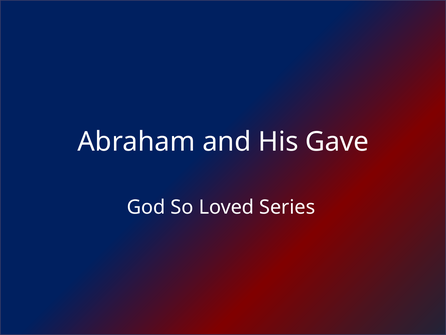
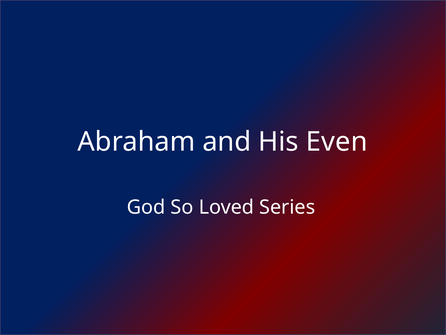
Gave: Gave -> Even (337, 142)
